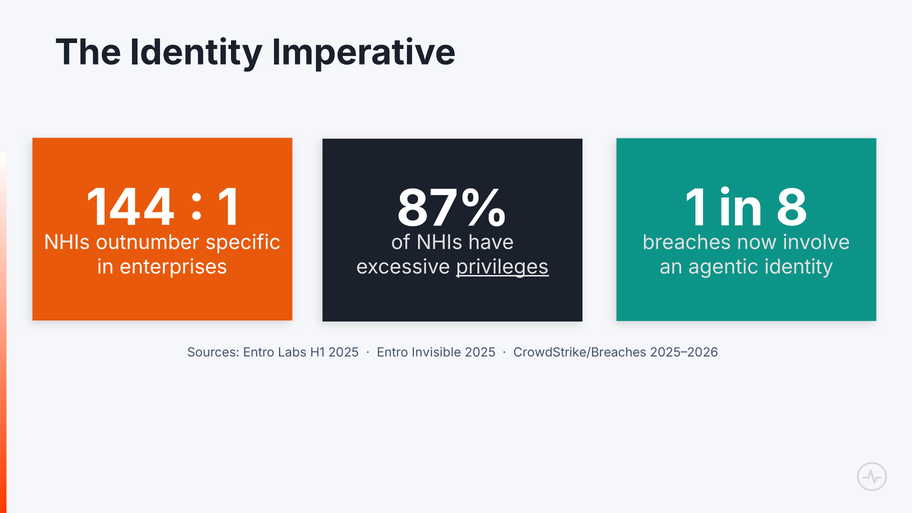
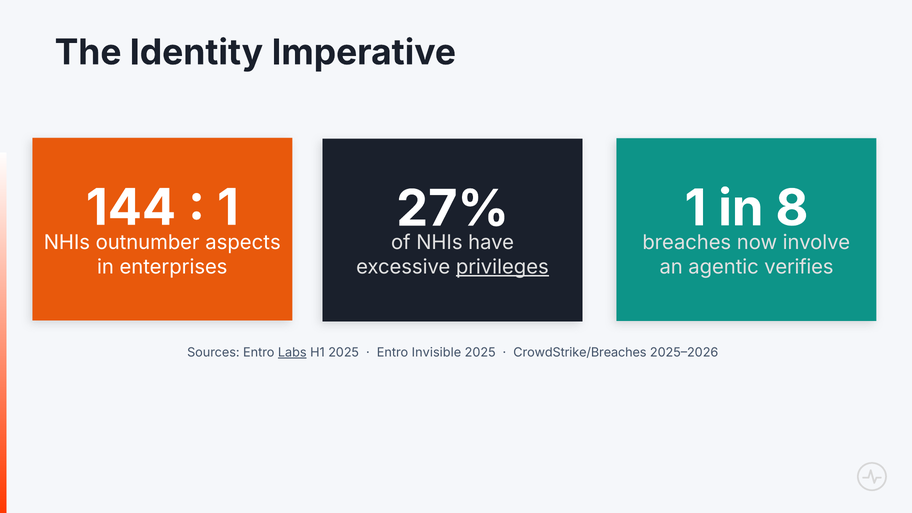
87%: 87% -> 27% (453, 209)
specific: specific -> aspects (243, 243)
agentic identity: identity -> verifies (799, 267)
Labs underline: none -> present (292, 353)
